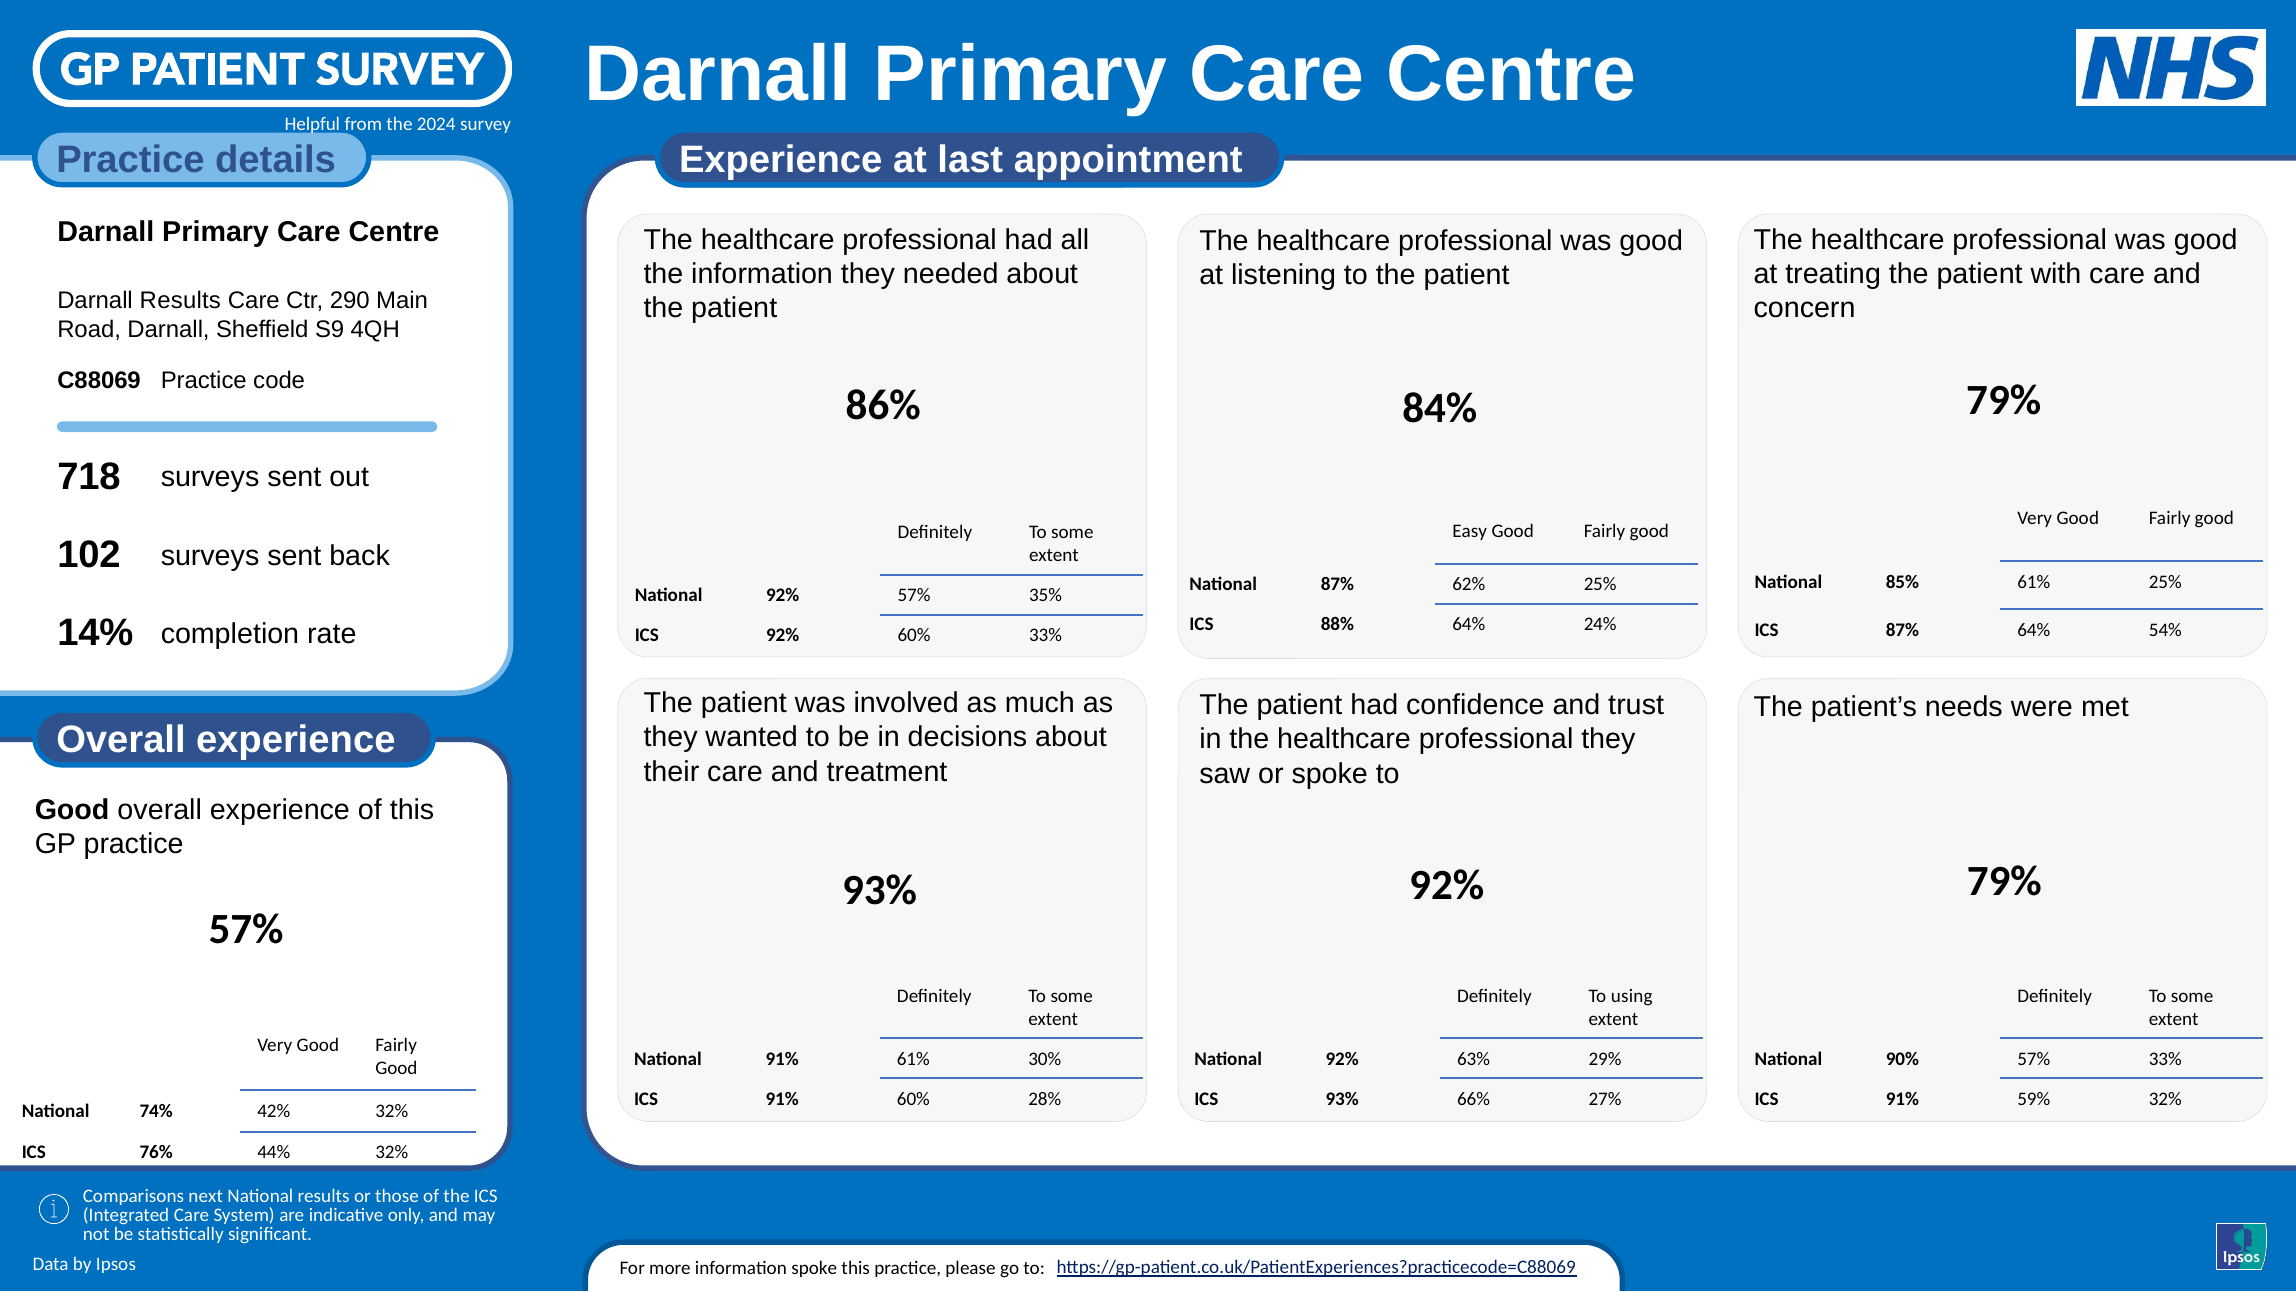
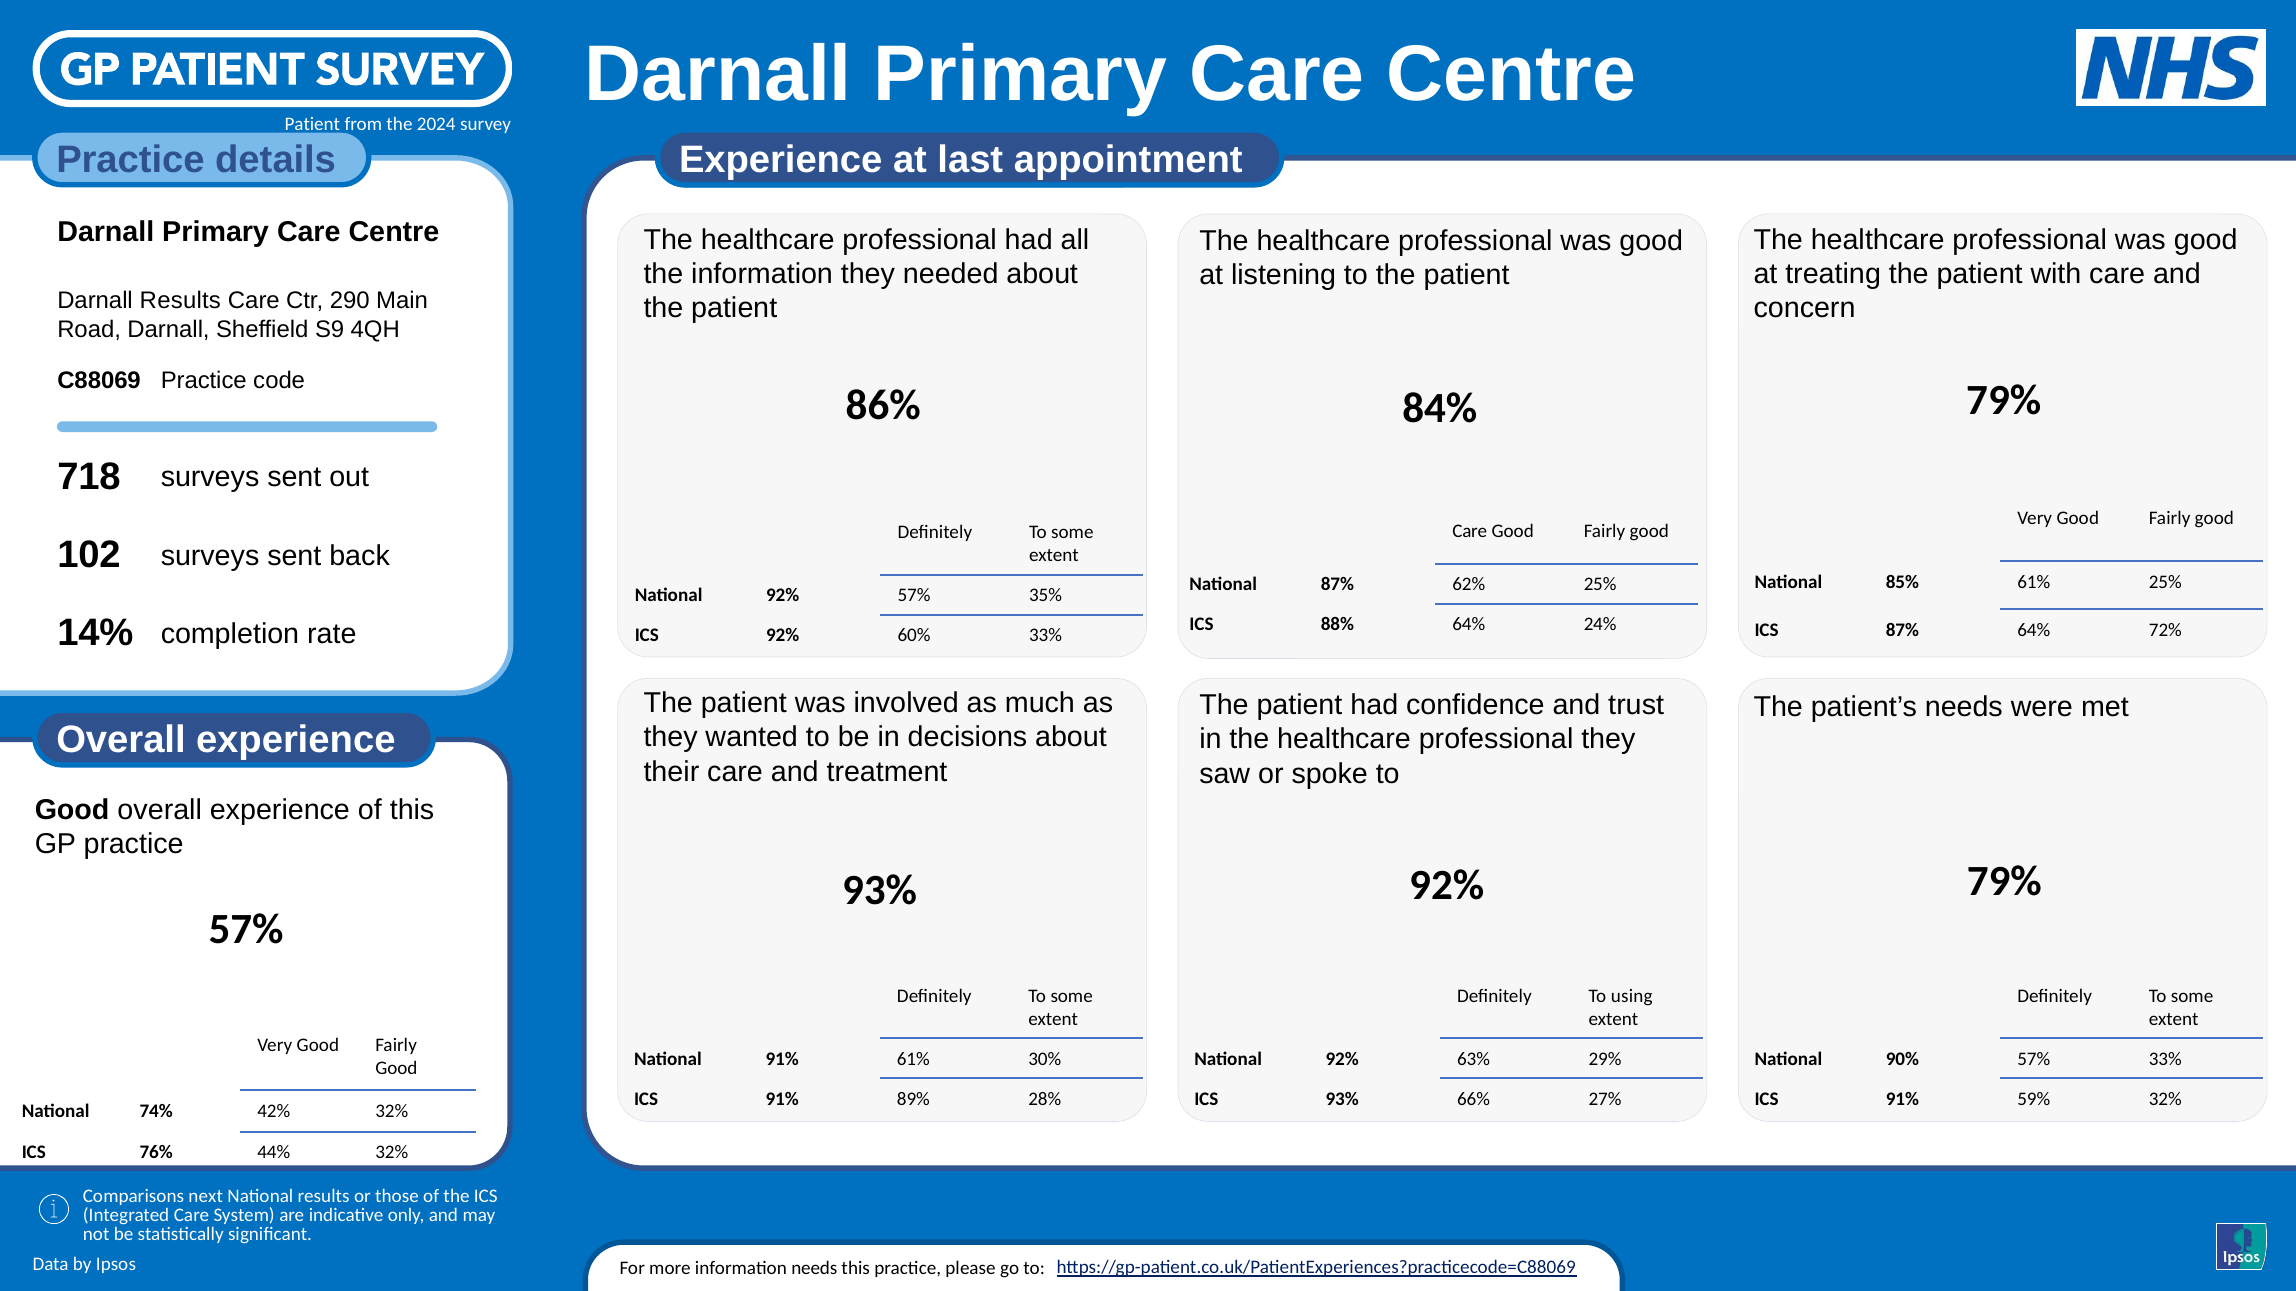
Helpful: Helpful -> Patient (312, 124)
Easy: Easy -> Care (1470, 531)
54%: 54% -> 72% (2165, 630)
91% 60%: 60% -> 89% (913, 1100)
information spoke: spoke -> needs (814, 1269)
